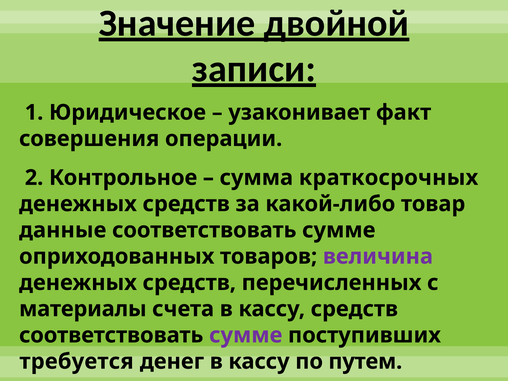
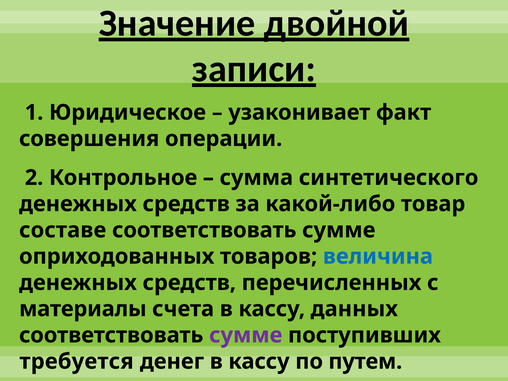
краткосрочных: краткосрочных -> синтетического (389, 178)
данные: данные -> составе (63, 230)
величина colour: purple -> blue (378, 256)
кассу средств: средств -> данных (354, 309)
